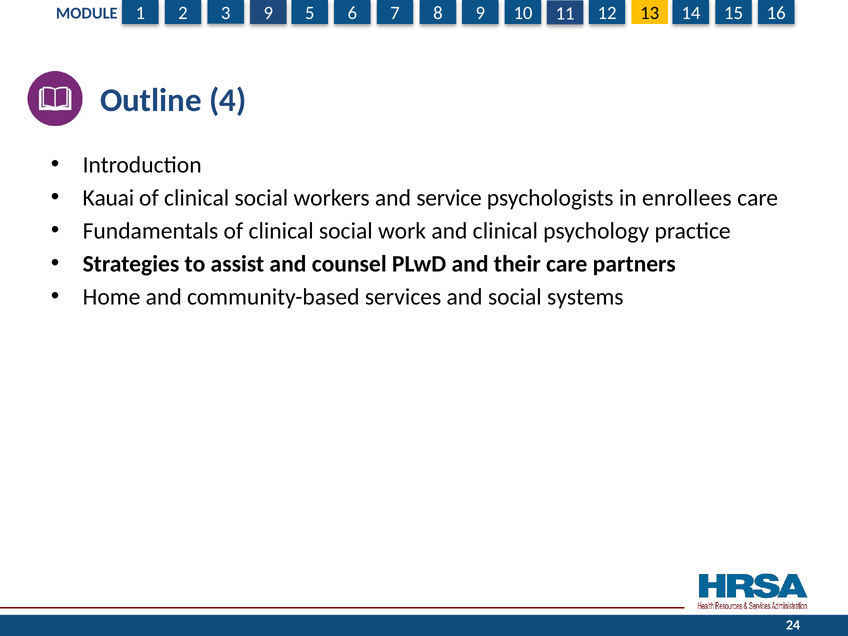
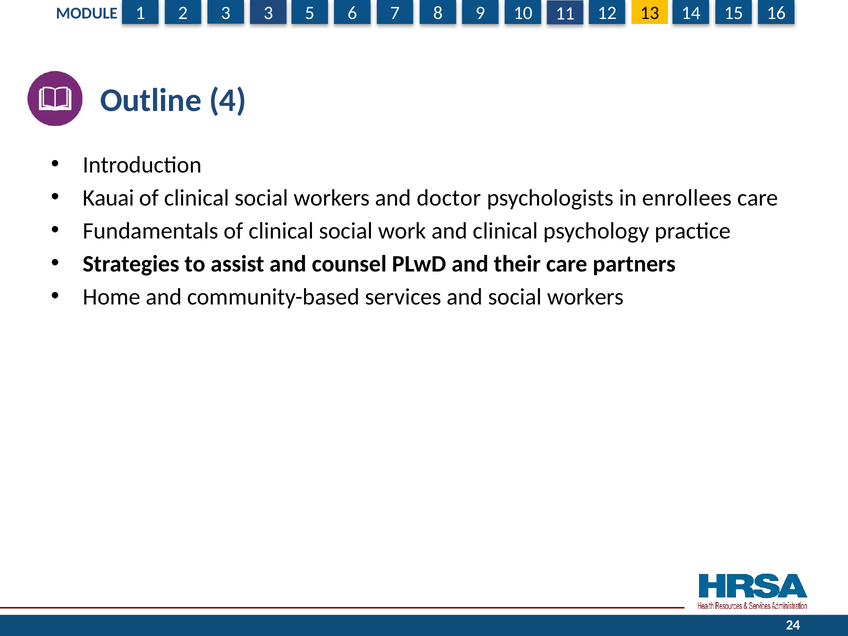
9: 9 -> 3 (268, 13)
service: service -> doctor (449, 198)
and social systems: systems -> workers (585, 297)
